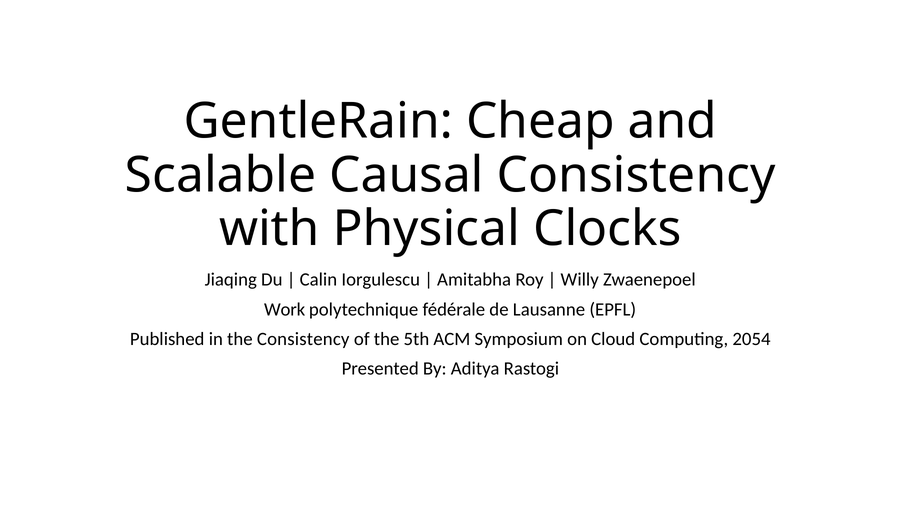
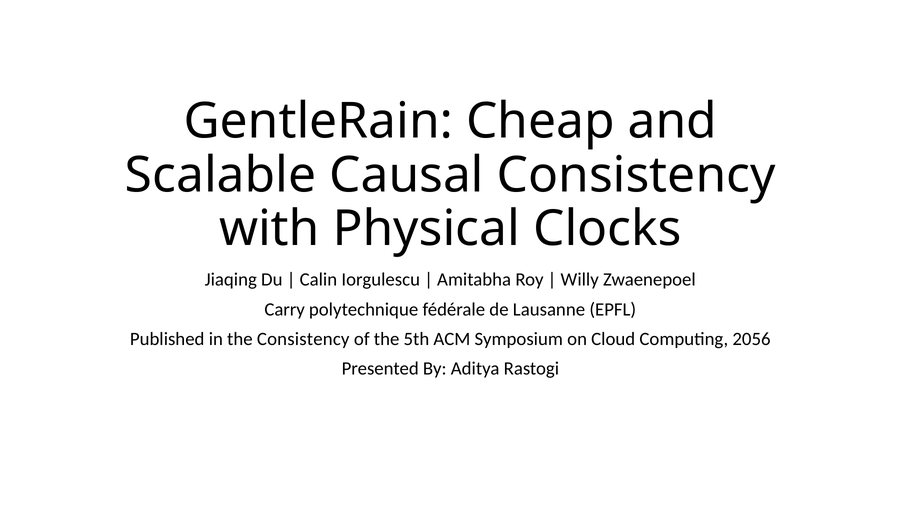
Work: Work -> Carry (285, 309)
2054: 2054 -> 2056 (752, 339)
